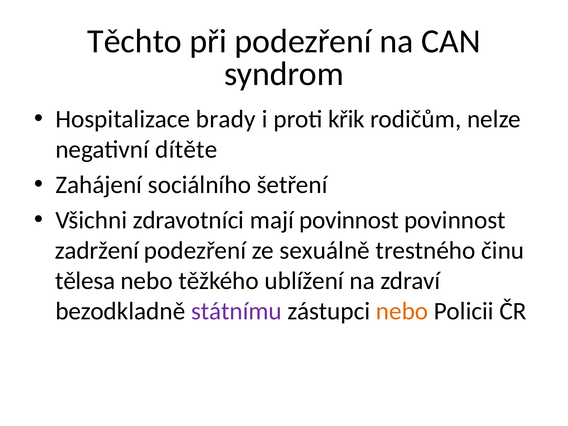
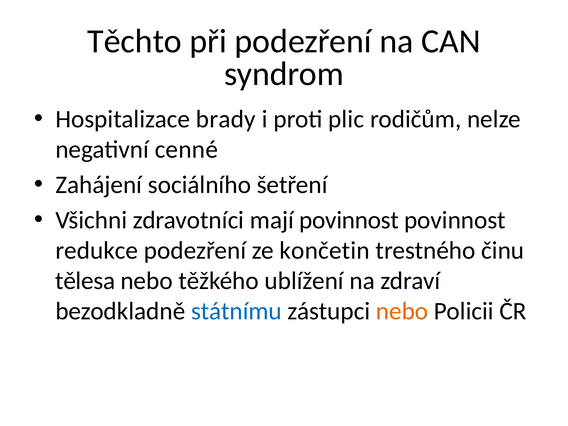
křik: křik -> plic (346, 119)
dítěte: dítěte -> cenné (186, 149)
zadržení: zadržení -> redukce (97, 250)
sexuálně: sexuálně -> končetin (325, 250)
státnímu colour: purple -> blue (237, 311)
